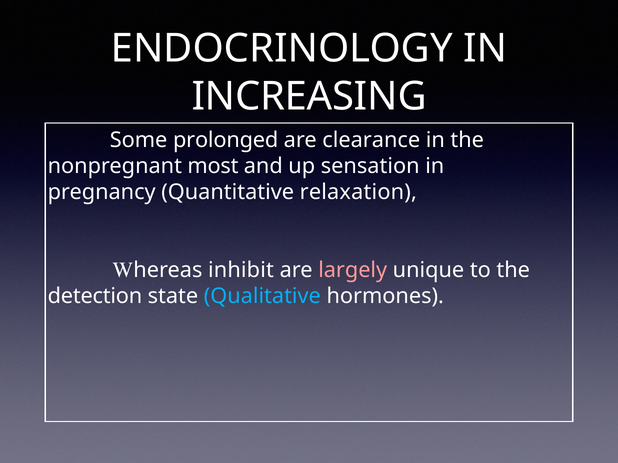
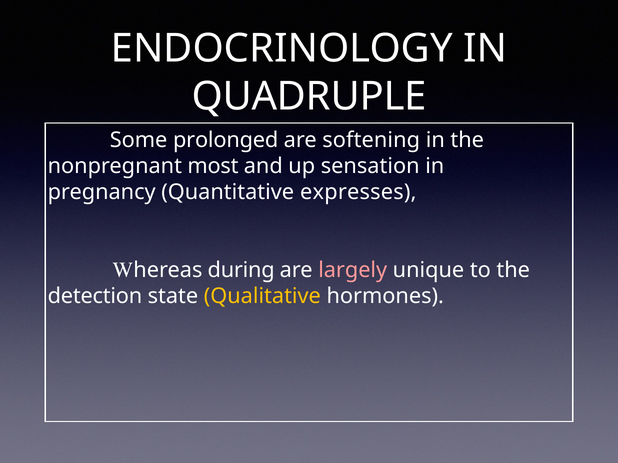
INCREASING: INCREASING -> QUADRUPLE (309, 97)
clearance: clearance -> softening (371, 140)
relaxation: relaxation -> expresses (358, 192)
inhibit: inhibit -> during (241, 270)
Qualitative colour: light blue -> yellow (262, 297)
